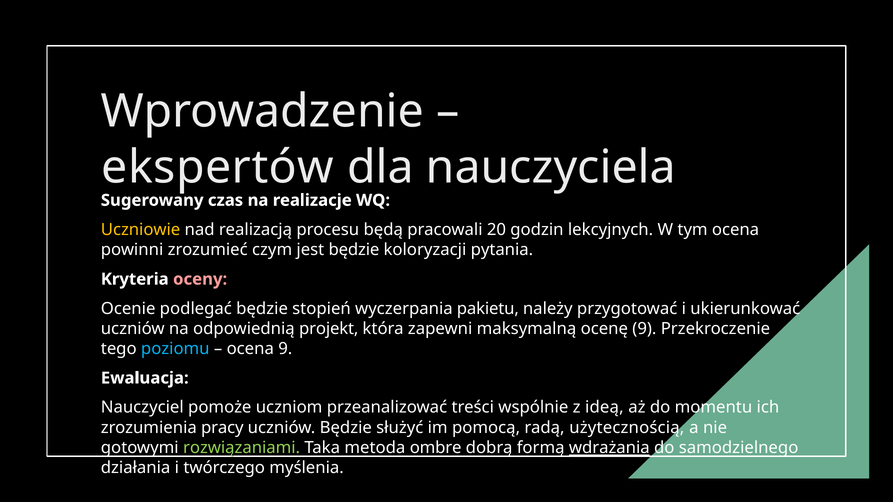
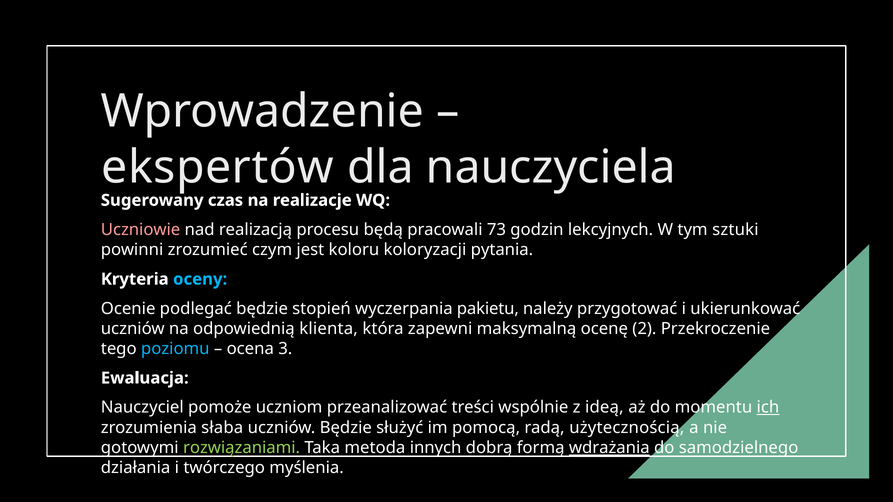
Uczniowie colour: yellow -> pink (141, 230)
20: 20 -> 73 (497, 230)
tym ocena: ocena -> sztuki (735, 230)
jest będzie: będzie -> koloru (354, 250)
oceny colour: pink -> light blue (200, 279)
projekt: projekt -> klienta (329, 329)
ocenę 9: 9 -> 2 (644, 329)
ocena 9: 9 -> 3 (285, 349)
ich underline: none -> present (768, 408)
pracy: pracy -> słaba (222, 428)
ombre: ombre -> innych (436, 448)
